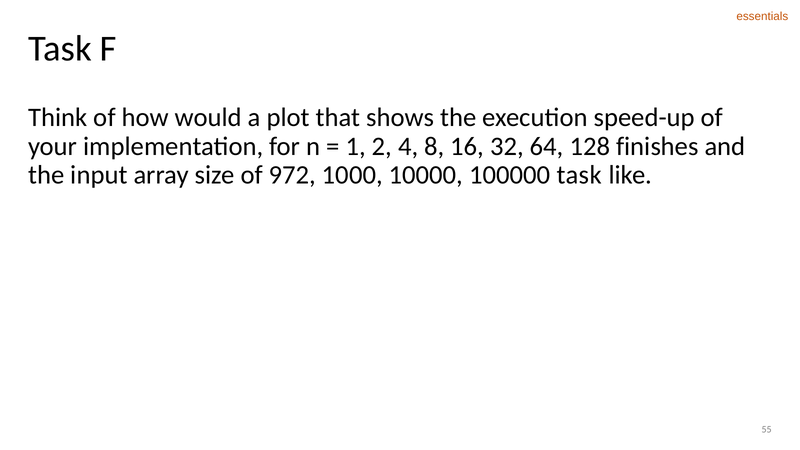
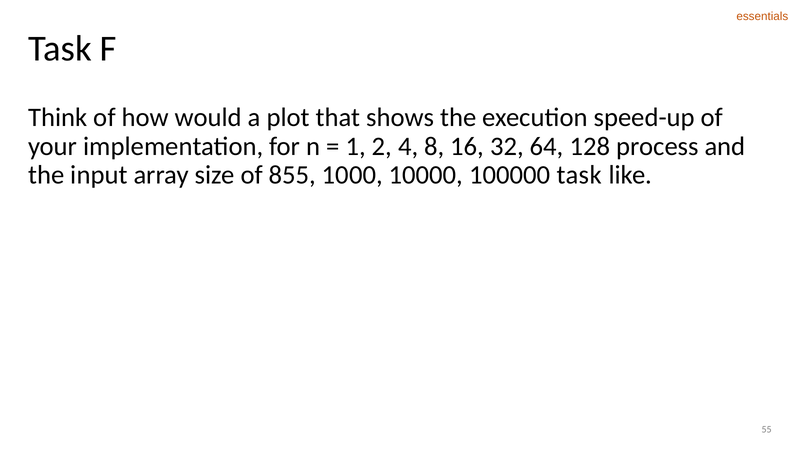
finishes: finishes -> process (657, 146)
972: 972 -> 855 (292, 175)
